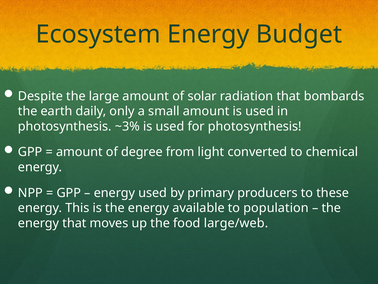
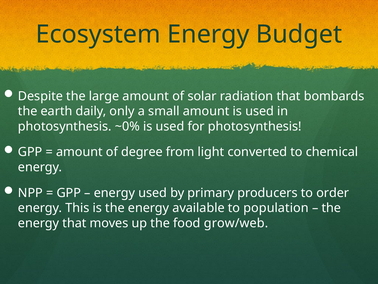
~3%: ~3% -> ~0% (127, 126)
these: these -> order (333, 193)
large/web: large/web -> grow/web (236, 223)
